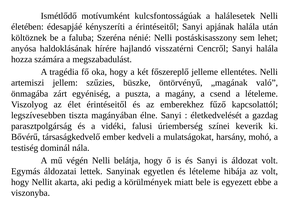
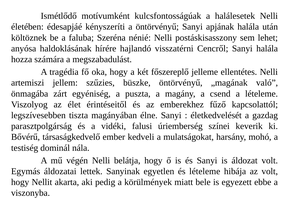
a érintéseitől: érintéseitől -> öntörvényű (157, 27)
